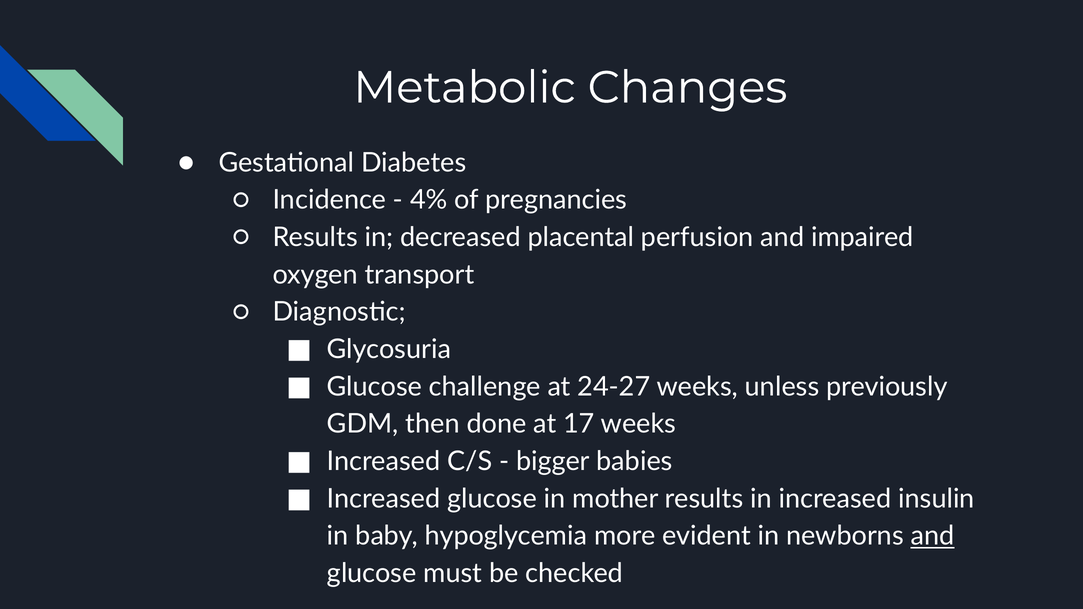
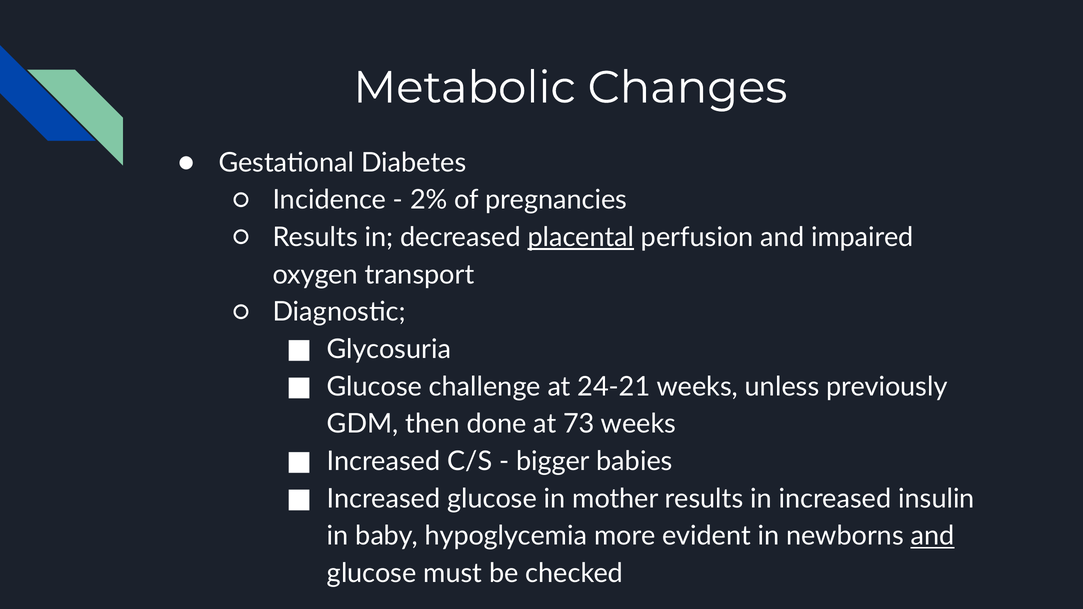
4%: 4% -> 2% (429, 200)
placental underline: none -> present (581, 237)
24-27: 24-27 -> 24-21 (614, 387)
17: 17 -> 73 (579, 424)
